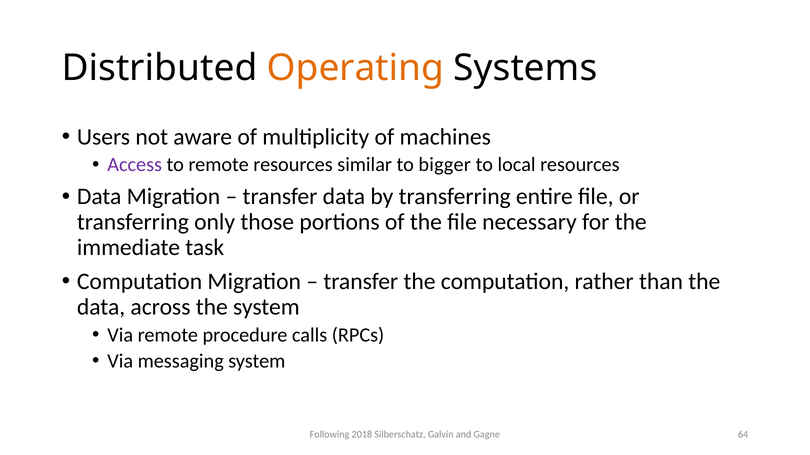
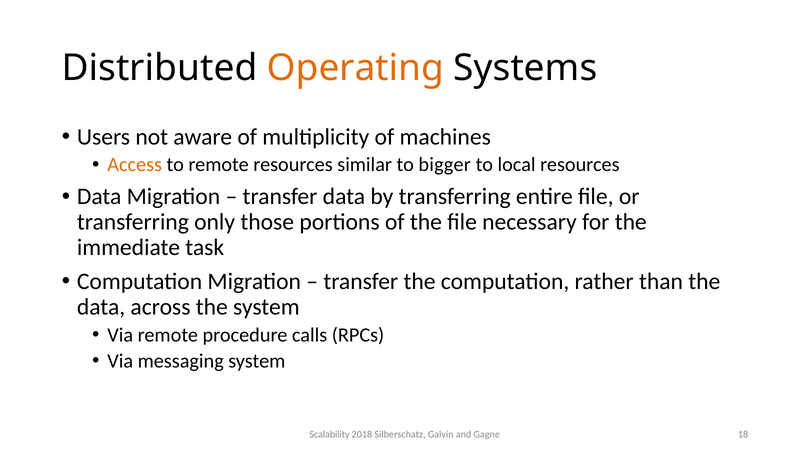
Access colour: purple -> orange (135, 165)
Following: Following -> Scalability (330, 435)
64: 64 -> 18 (743, 435)
